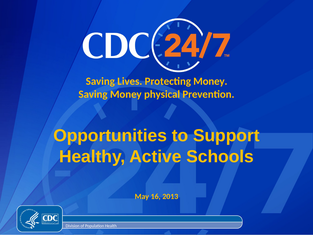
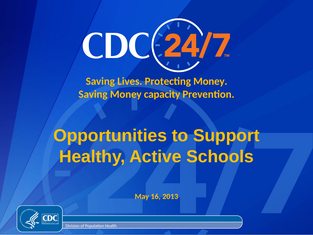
physical: physical -> capacity (162, 94)
